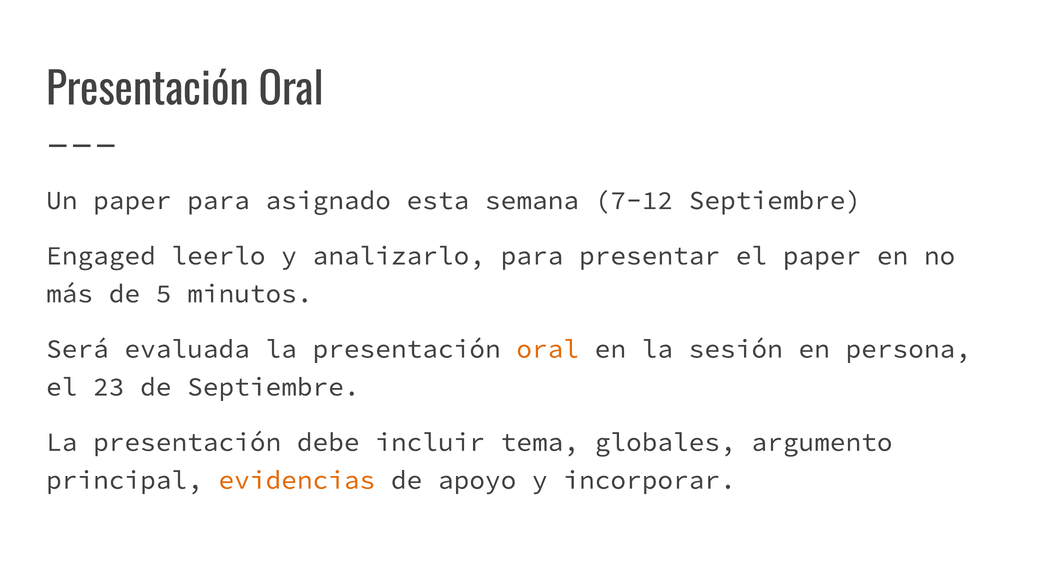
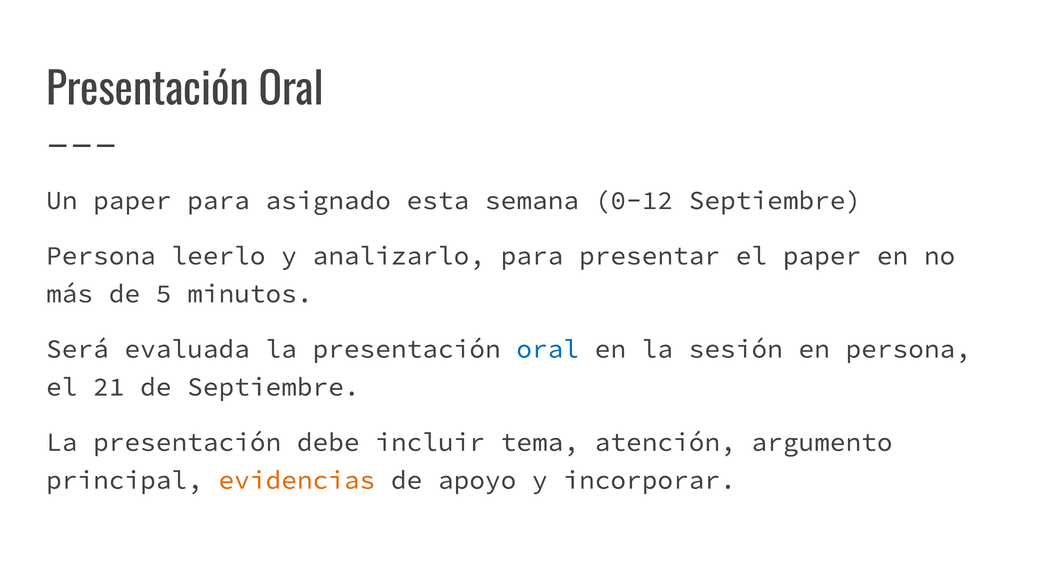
7-12: 7-12 -> 0-12 (634, 200)
Engaged: Engaged -> Persona (101, 256)
oral colour: orange -> blue (548, 349)
23: 23 -> 21 (109, 387)
globales: globales -> atención (665, 442)
